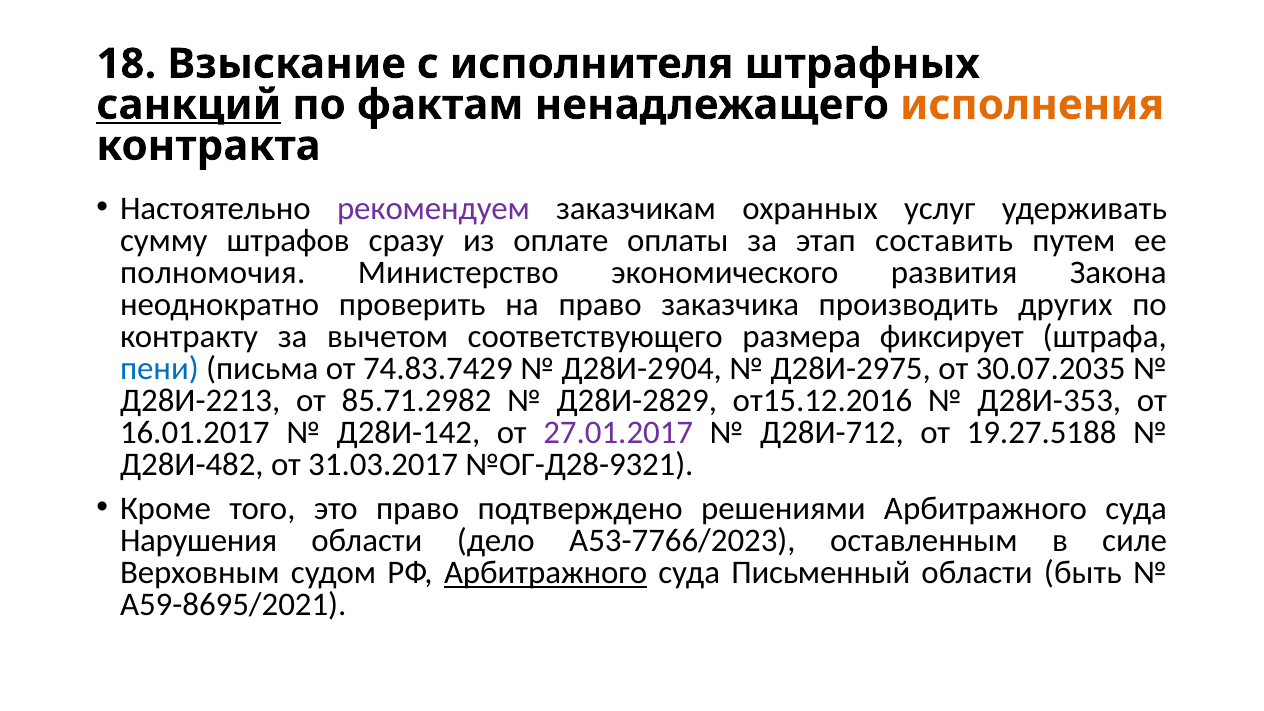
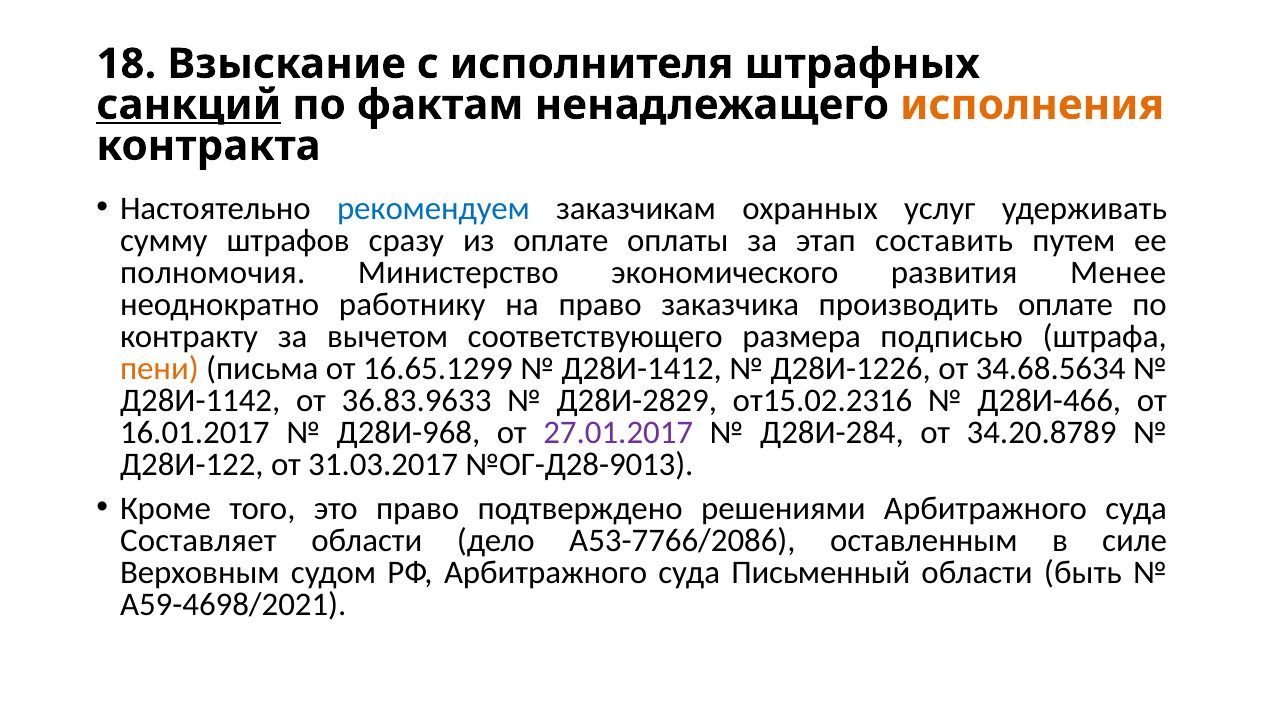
рекомендуем colour: purple -> blue (434, 209)
Закона: Закона -> Менее (1118, 273)
проверить: проверить -> работнику (412, 305)
производить других: других -> оплате (1066, 305)
фиксирует: фиксирует -> подписью (952, 337)
пени colour: blue -> orange (159, 369)
74.83.7429: 74.83.7429 -> 16.65.1299 (438, 369)
Д28И-2904: Д28И-2904 -> Д28И-1412 (642, 369)
Д28И-2975: Д28И-2975 -> Д28И-1226 (851, 369)
30.07.2035: 30.07.2035 -> 34.68.5634 (1051, 369)
Д28И-2213: Д28И-2213 -> Д28И-1142 (200, 401)
85.71.2982: 85.71.2982 -> 36.83.9633 (417, 401)
от15.12.2016: от15.12.2016 -> от15.02.2316 (823, 401)
Д28И-353: Д28И-353 -> Д28И-466 (1049, 401)
Д28И-142: Д28И-142 -> Д28И-968 (408, 433)
Д28И-712: Д28И-712 -> Д28И-284 (832, 433)
19.27.5188: 19.27.5188 -> 34.20.8789 (1042, 433)
Д28И-482: Д28И-482 -> Д28И-122 (192, 465)
№ОГ-Д28-9321: №ОГ-Д28-9321 -> №ОГ-Д28-9013 (579, 465)
Нарушения: Нарушения -> Составляет (198, 540)
А53-7766/2023: А53-7766/2023 -> А53-7766/2086 (682, 540)
Арбитражного underline: present -> none (546, 572)
А59-8695/2021: А59-8695/2021 -> А59-4698/2021 (233, 604)
